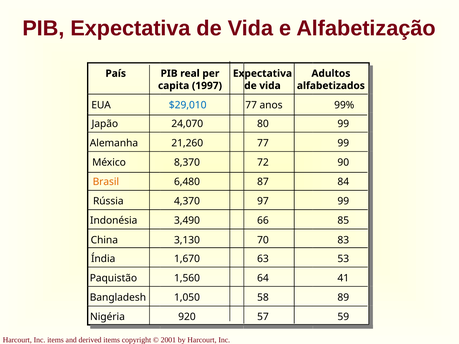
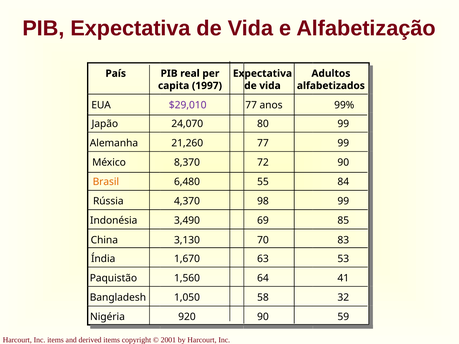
$29,010 colour: blue -> purple (188, 105)
87: 87 -> 55 (263, 182)
97: 97 -> 98 (263, 201)
66: 66 -> 69 (263, 221)
89: 89 -> 32 (343, 298)
920 57: 57 -> 90 (263, 317)
